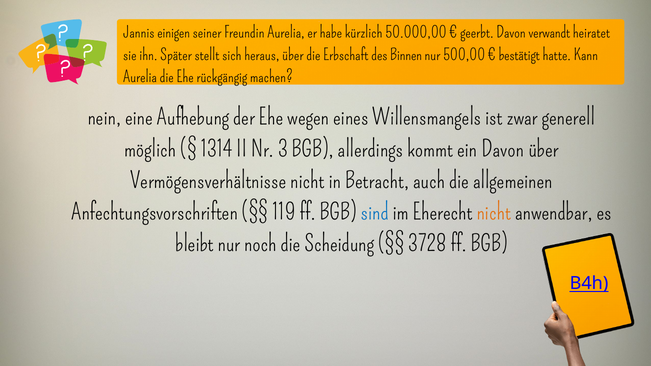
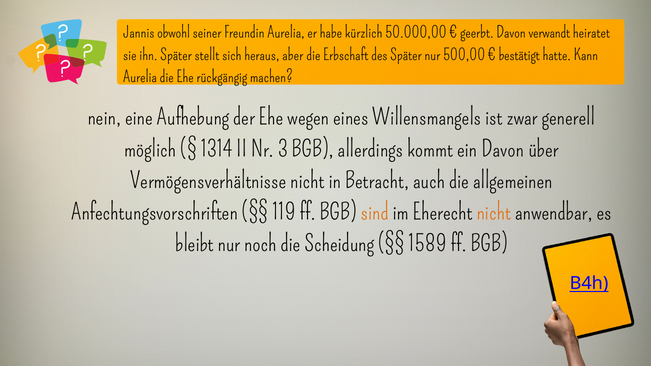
einigen: einigen -> obwohl (174, 33)
heraus über: über -> aber (293, 55)
des Binnen: Binnen -> Später (406, 55)
sind colour: blue -> orange (375, 212)
3728: 3728 -> 1589 (428, 244)
